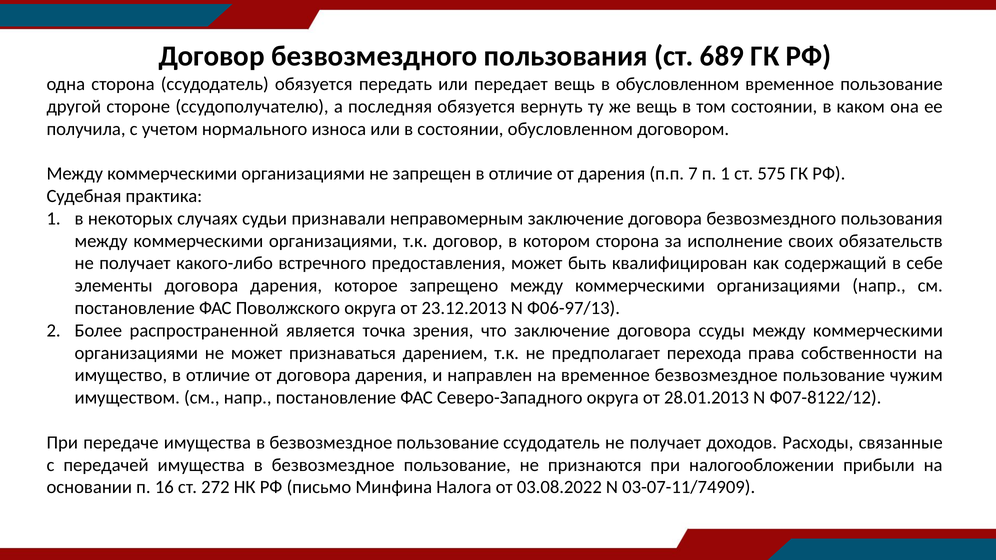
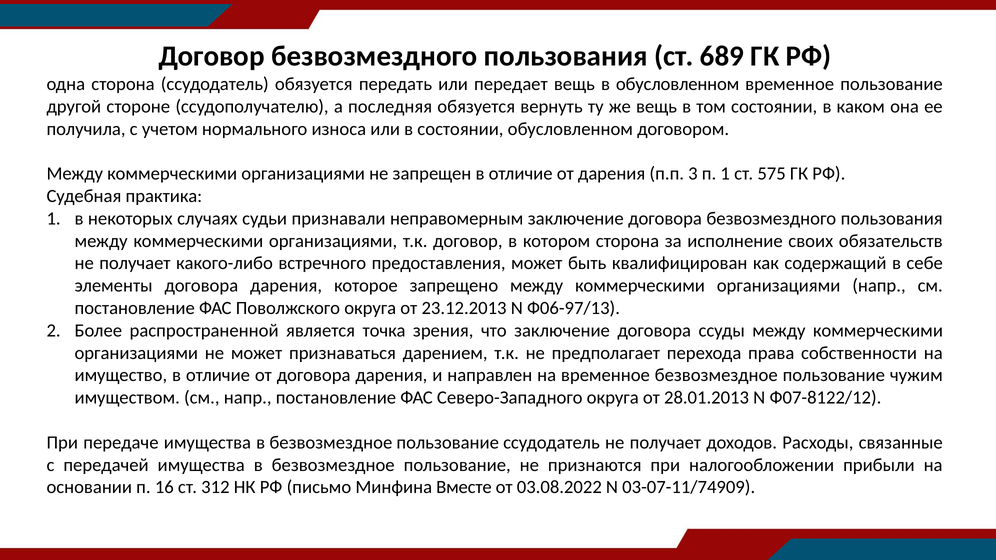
7: 7 -> 3 (693, 174)
272: 272 -> 312 (215, 487)
Налога: Налога -> Вместе (464, 487)
